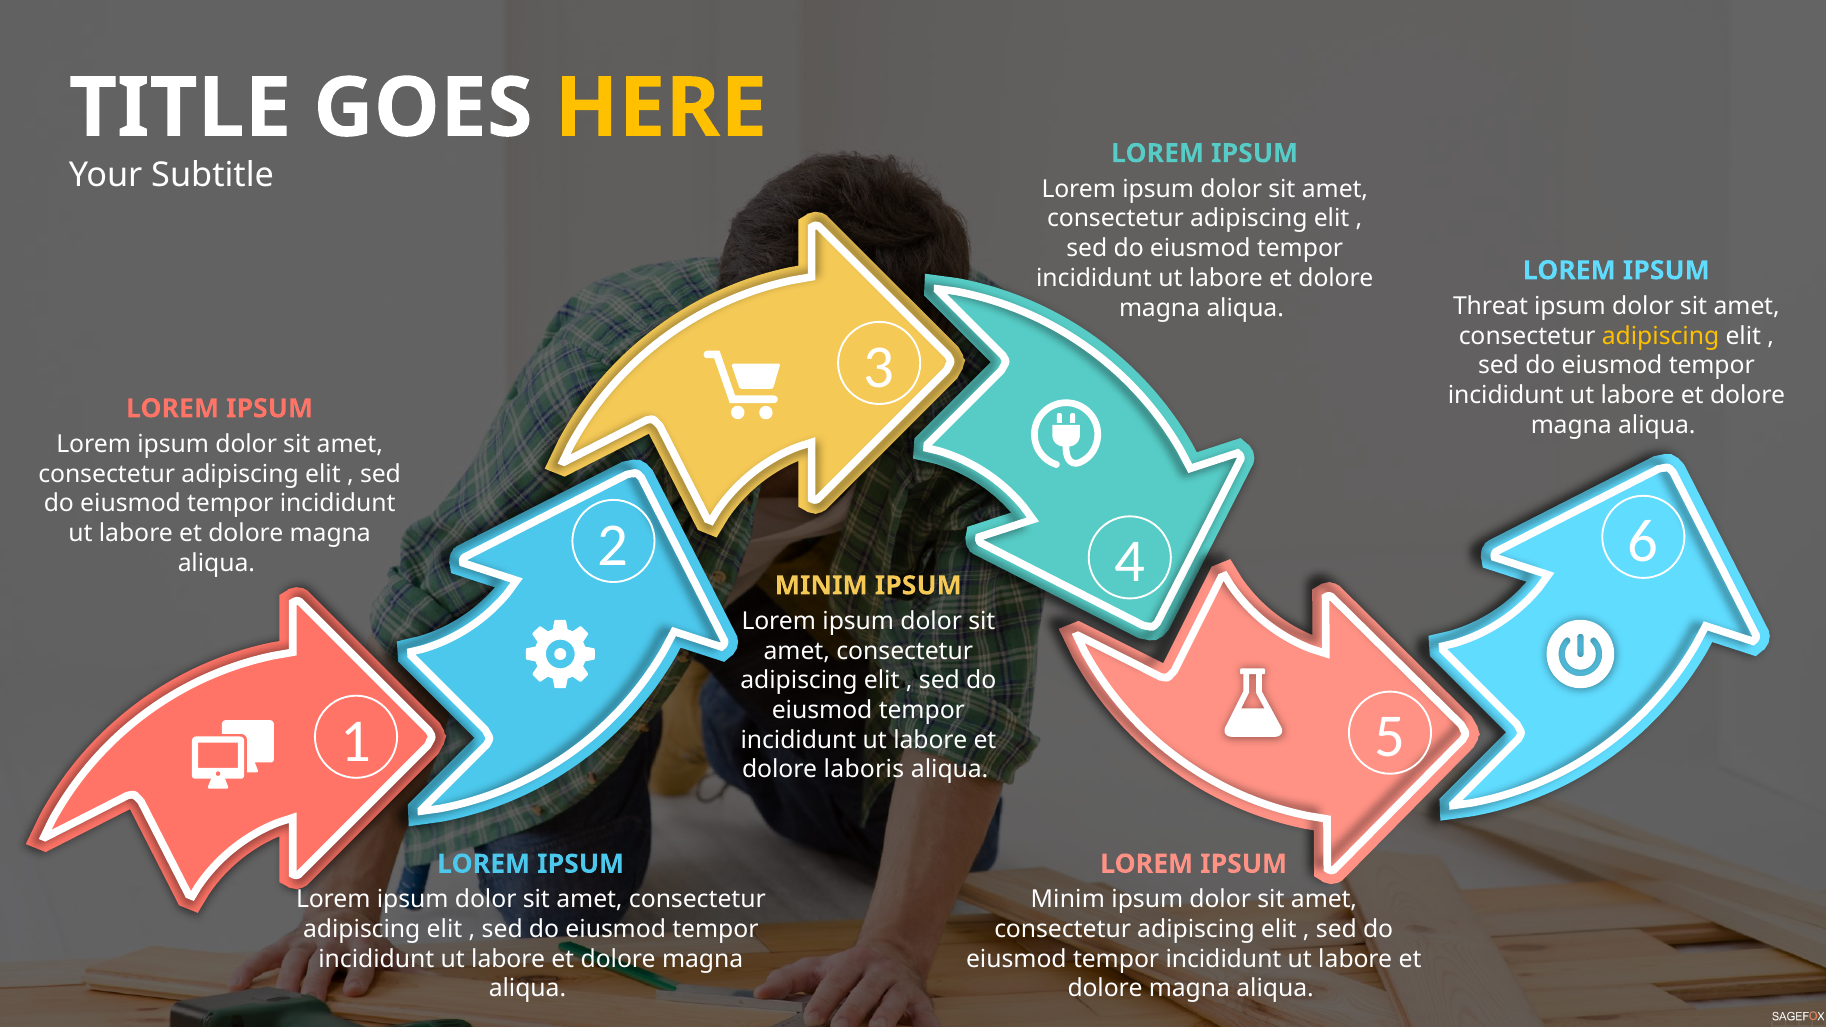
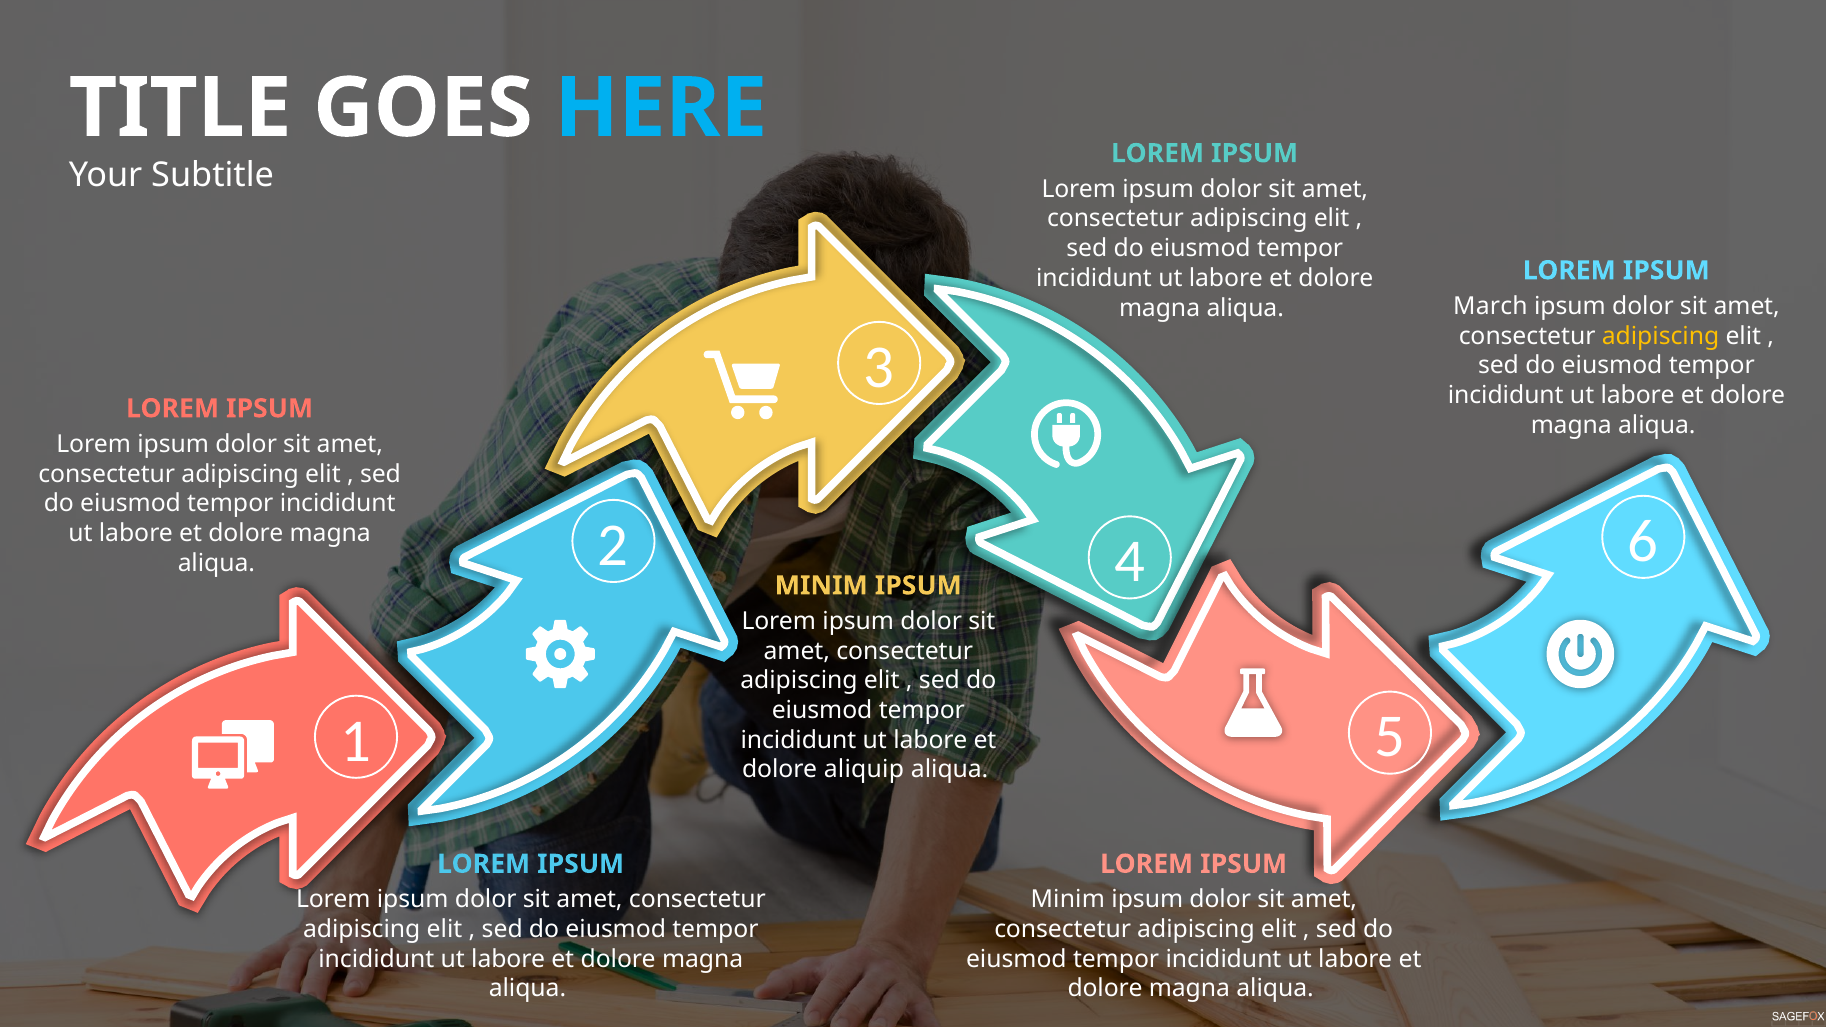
HERE colour: yellow -> light blue (661, 108)
Threat: Threat -> March (1490, 306)
laboris: laboris -> aliquip (864, 770)
